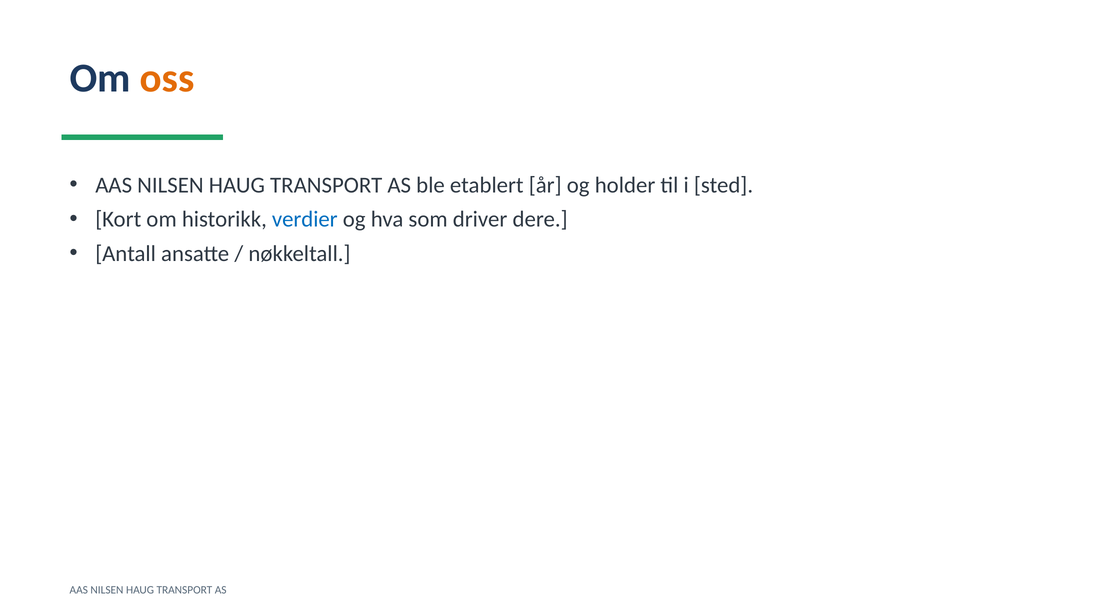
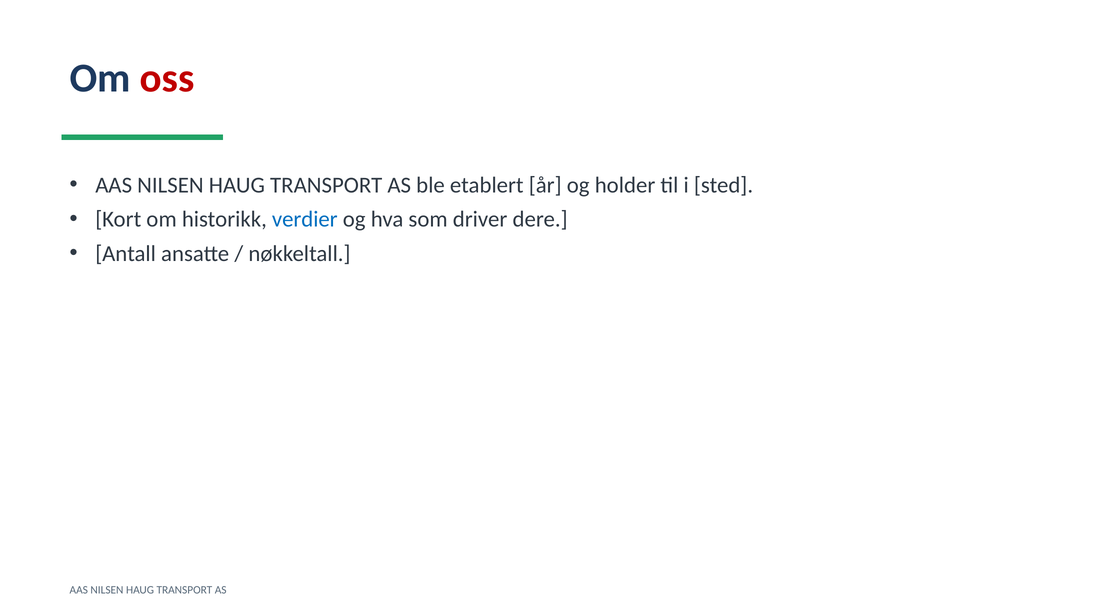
oss colour: orange -> red (167, 78)
